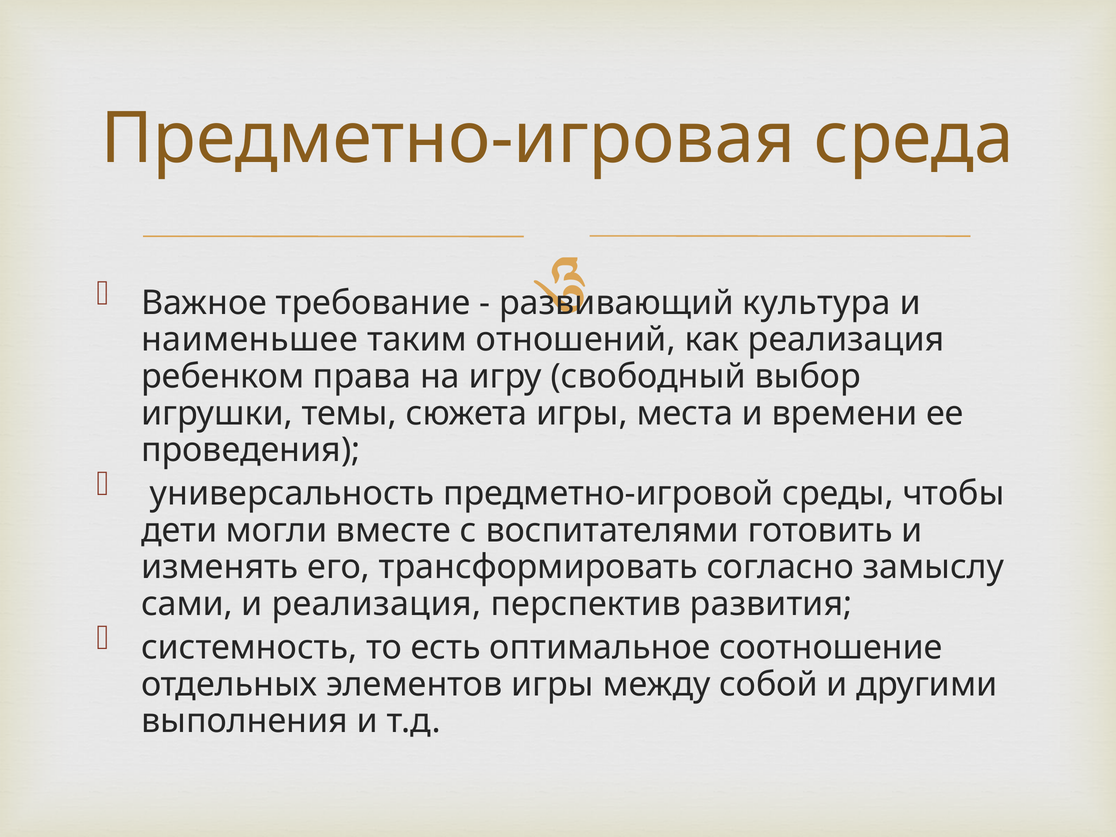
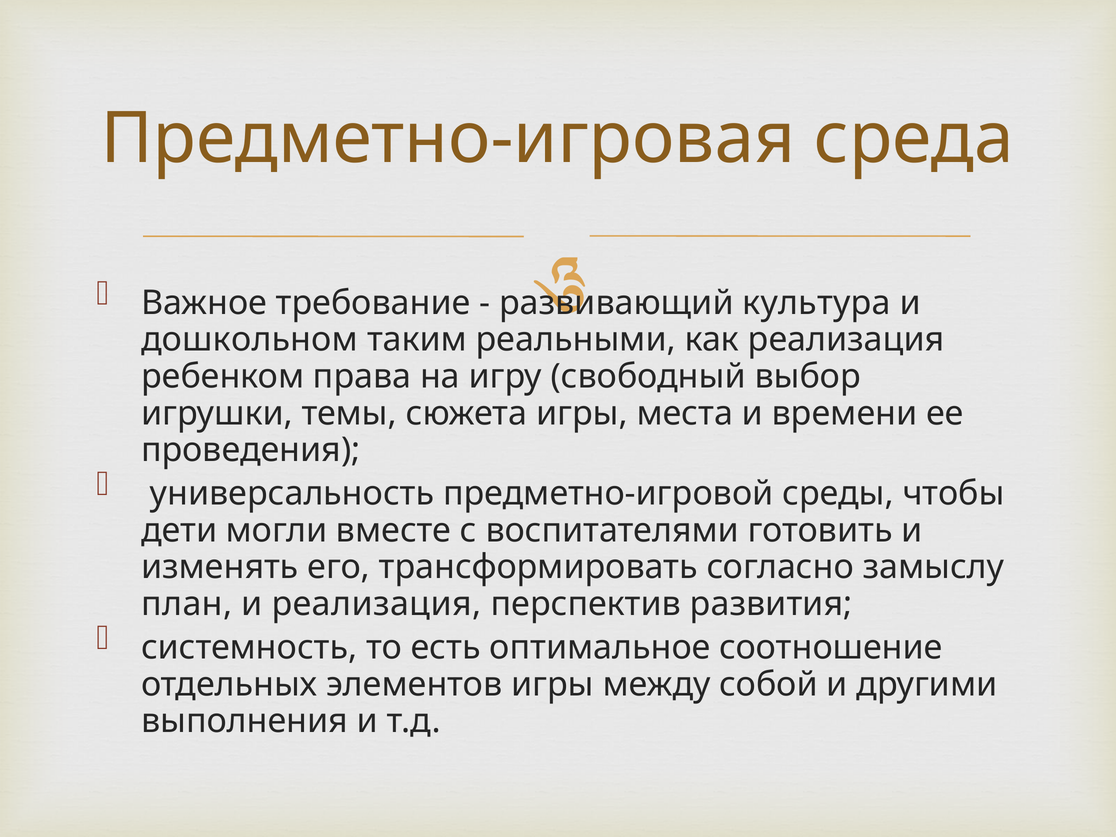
наименьшее: наименьшее -> дошкольном (250, 340)
отношений: отношений -> реальными (576, 340)
сами: сами -> план (187, 604)
